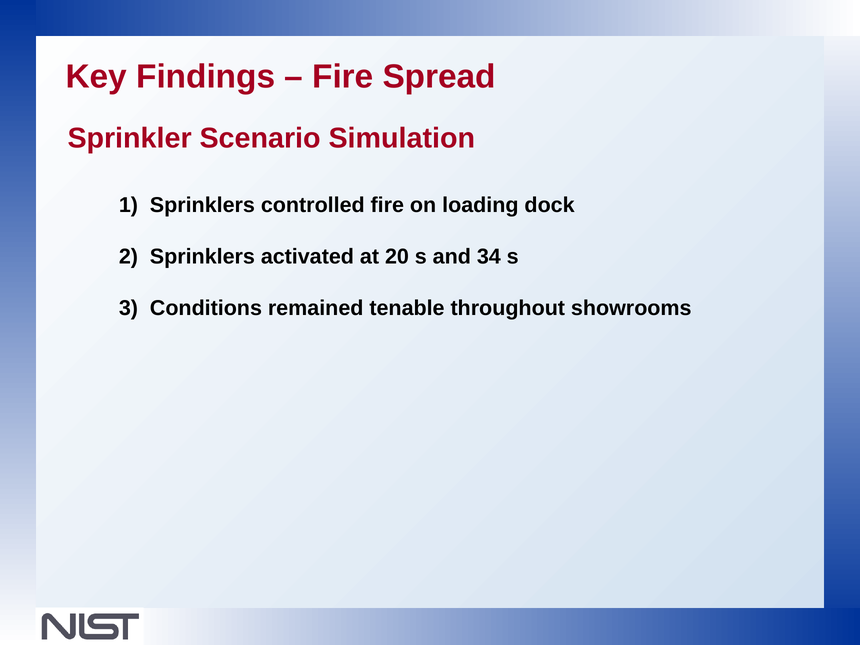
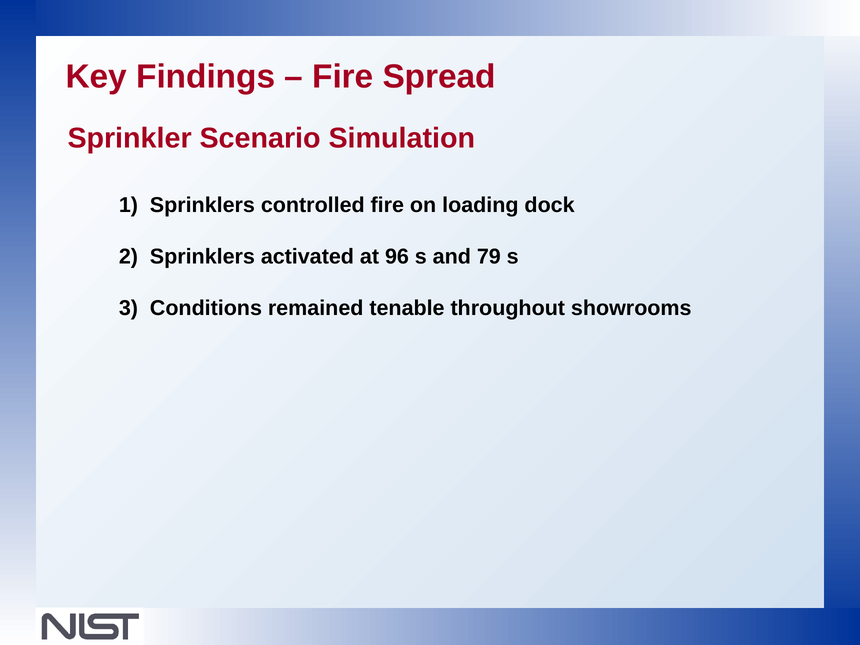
20: 20 -> 96 (397, 257)
34: 34 -> 79 (489, 257)
